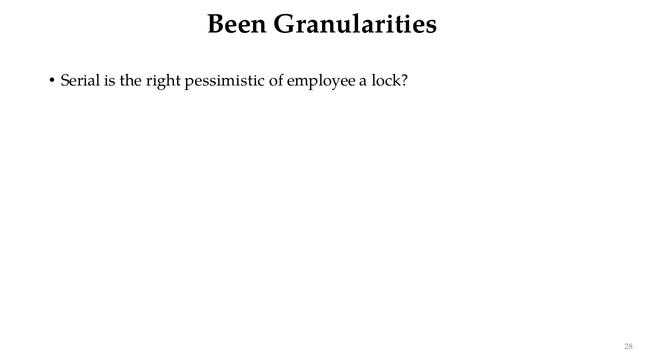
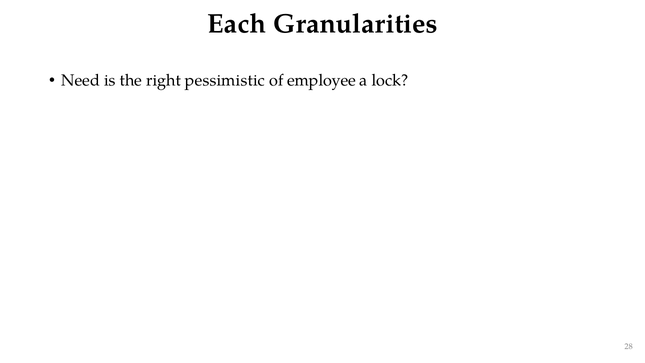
Been: Been -> Each (237, 24)
Serial: Serial -> Need (81, 80)
